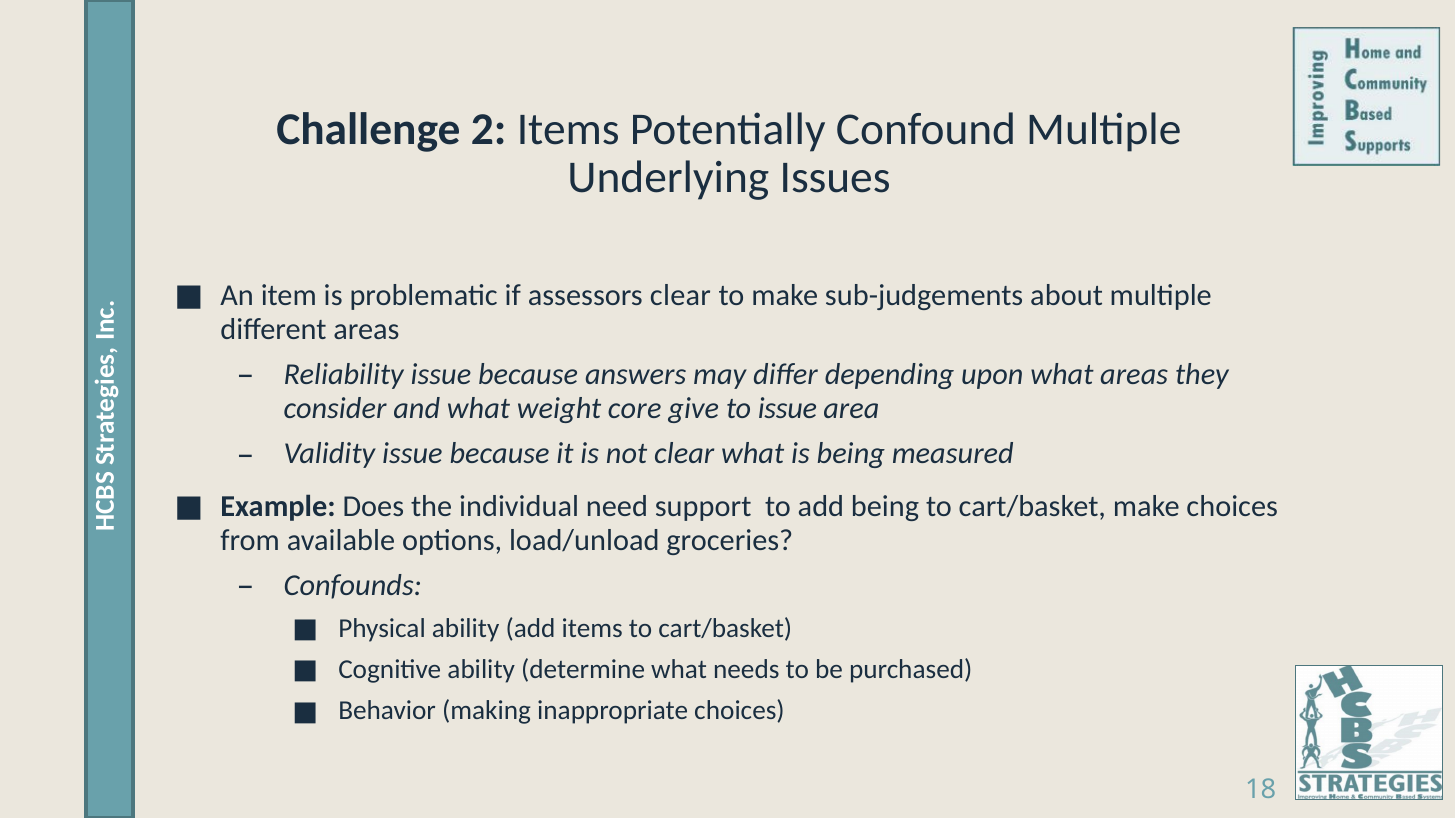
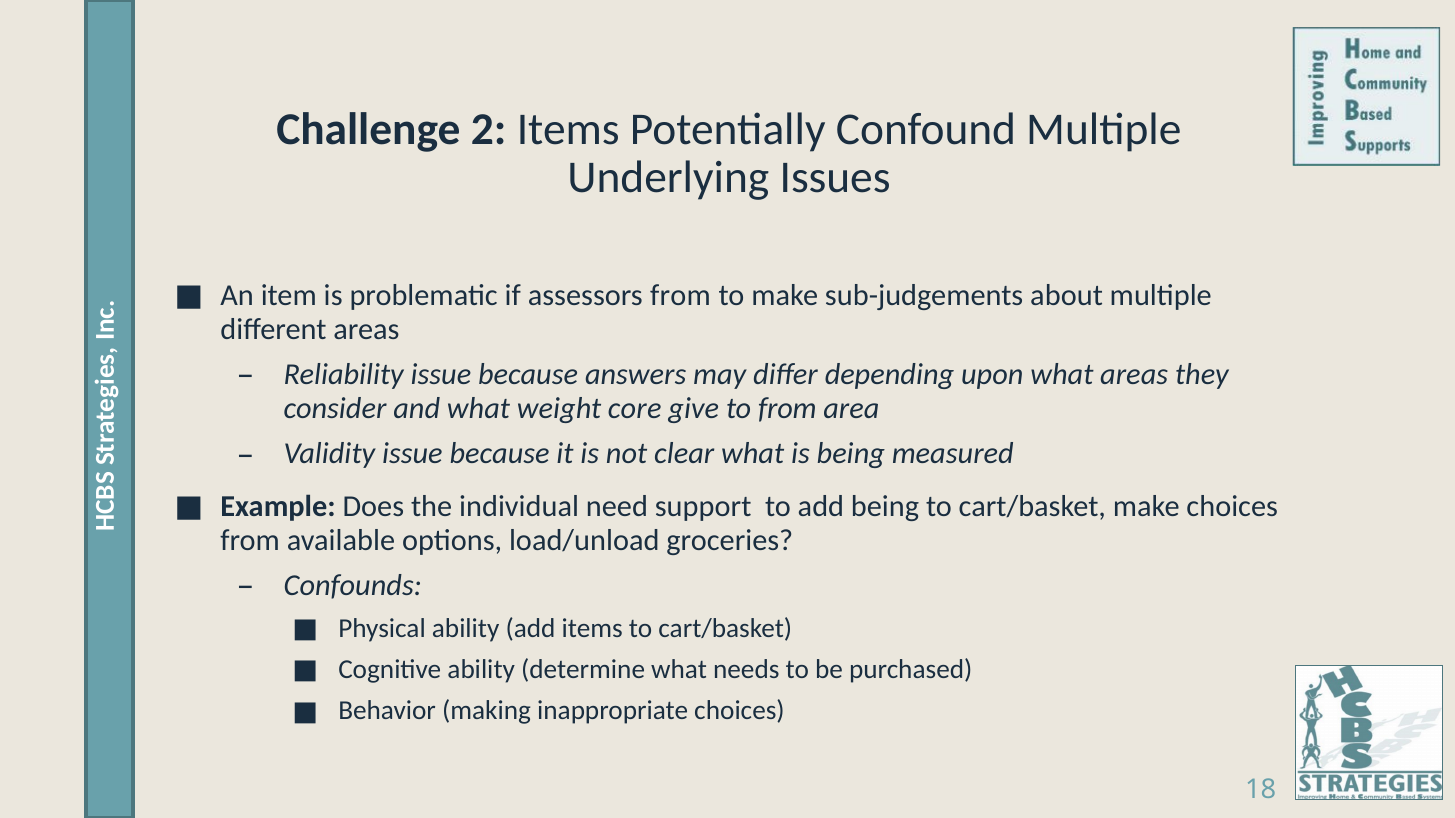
assessors clear: clear -> from (680, 296)
to issue: issue -> from (787, 409)
